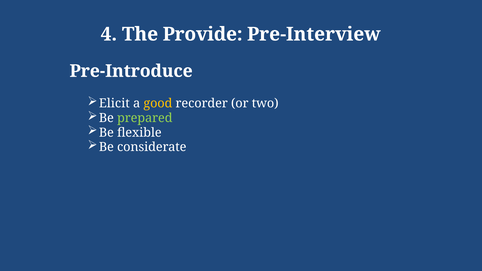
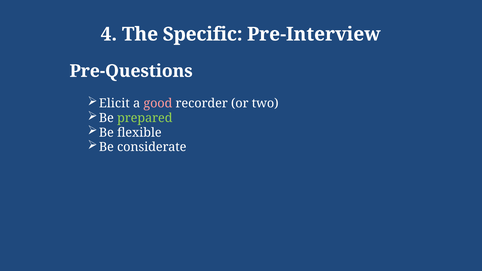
Provide: Provide -> Specific (203, 34)
Pre-Introduce: Pre-Introduce -> Pre-Questions (131, 71)
good colour: yellow -> pink (158, 104)
